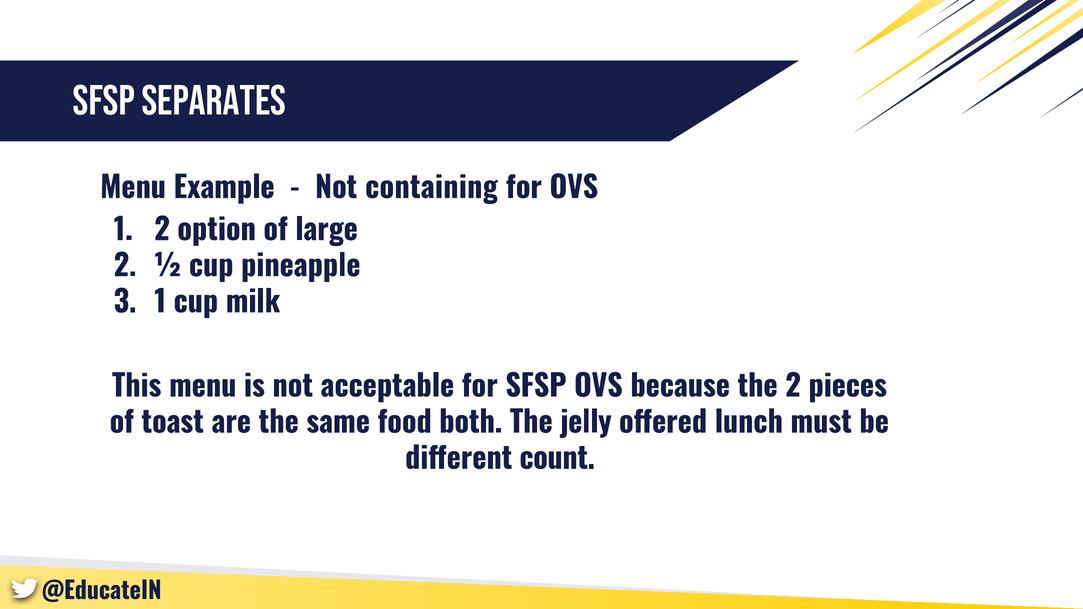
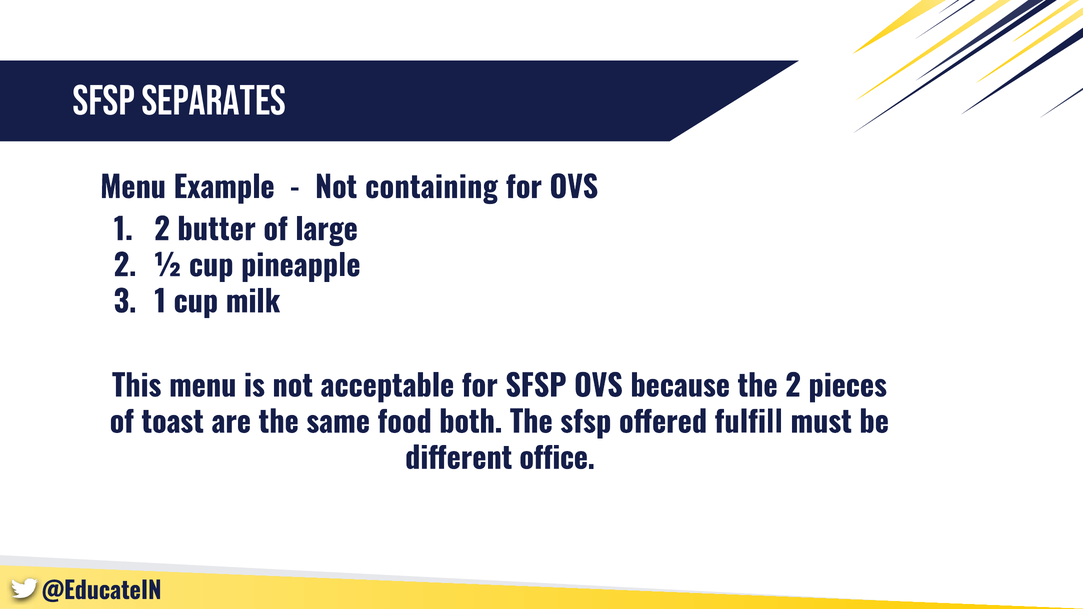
option: option -> butter (217, 230)
The jelly: jelly -> sfsp (586, 423)
lunch: lunch -> fulfill (749, 423)
count: count -> office (557, 459)
